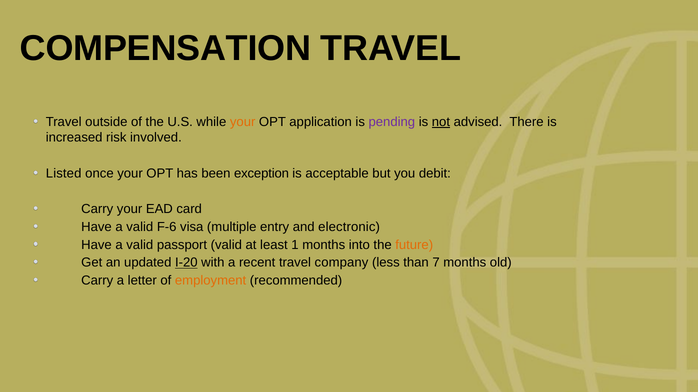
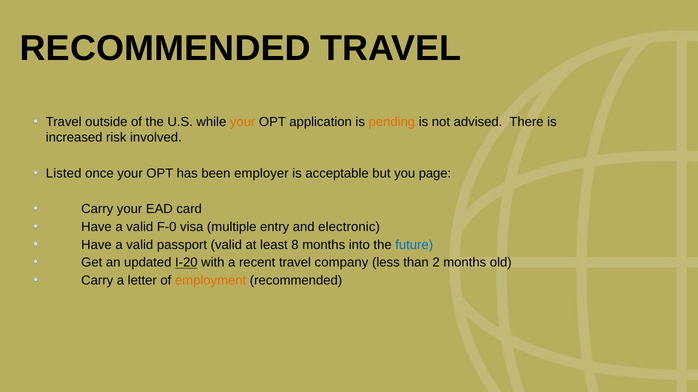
COMPENSATION: COMPENSATION -> RECOMMENDED (165, 49)
pending colour: purple -> orange (392, 122)
not underline: present -> none (441, 122)
exception: exception -> employer (261, 174)
debit: debit -> page (435, 174)
F-6: F-6 -> F-0 (167, 227)
1: 1 -> 8 (295, 245)
future colour: orange -> blue (414, 245)
7: 7 -> 2 (436, 263)
